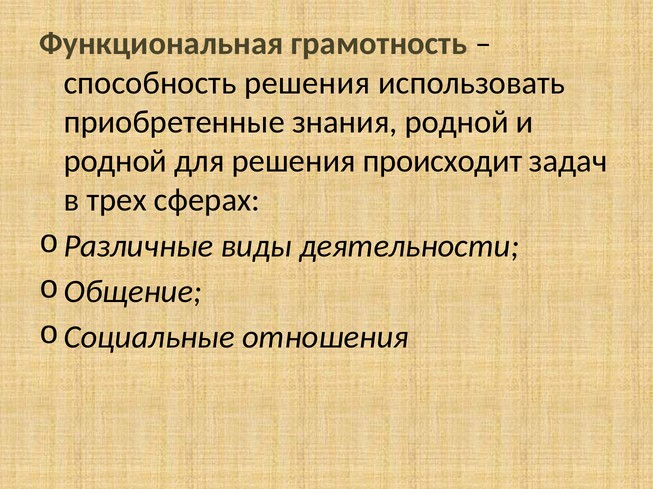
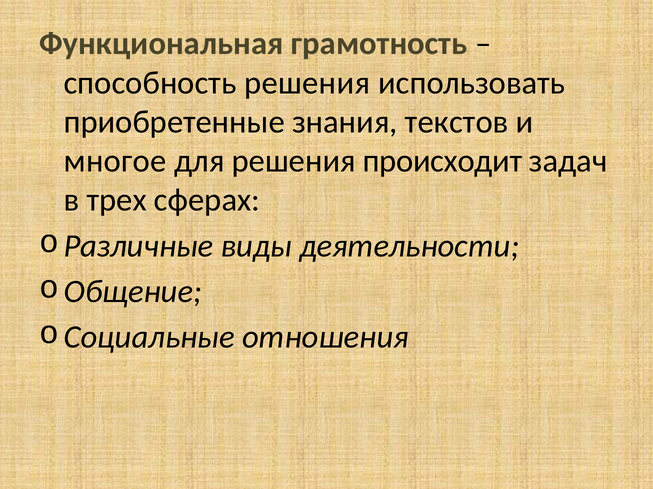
знания родной: родной -> текстов (457, 122)
родной: родной -> многое (115, 161)
